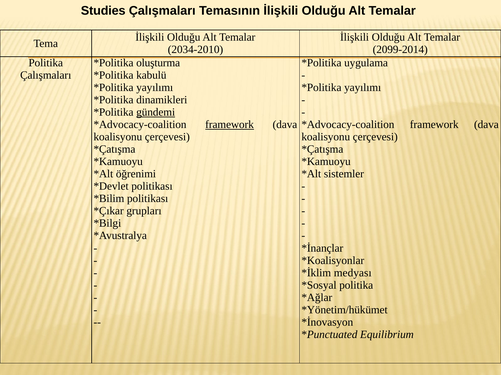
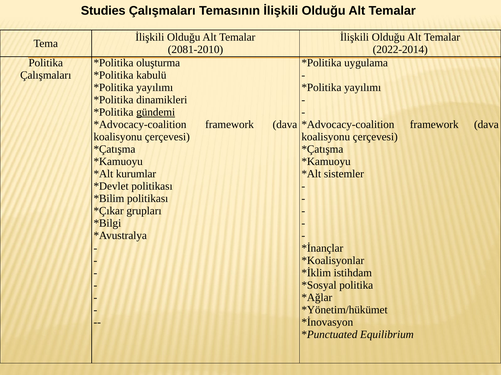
2034-2010: 2034-2010 -> 2081-2010 (195, 50)
2099-2014: 2099-2014 -> 2022-2014 (400, 50)
framework underline: present -> none (230, 125)
öğrenimi: öğrenimi -> kurumlar (136, 174)
medyası: medyası -> istihdam (353, 273)
